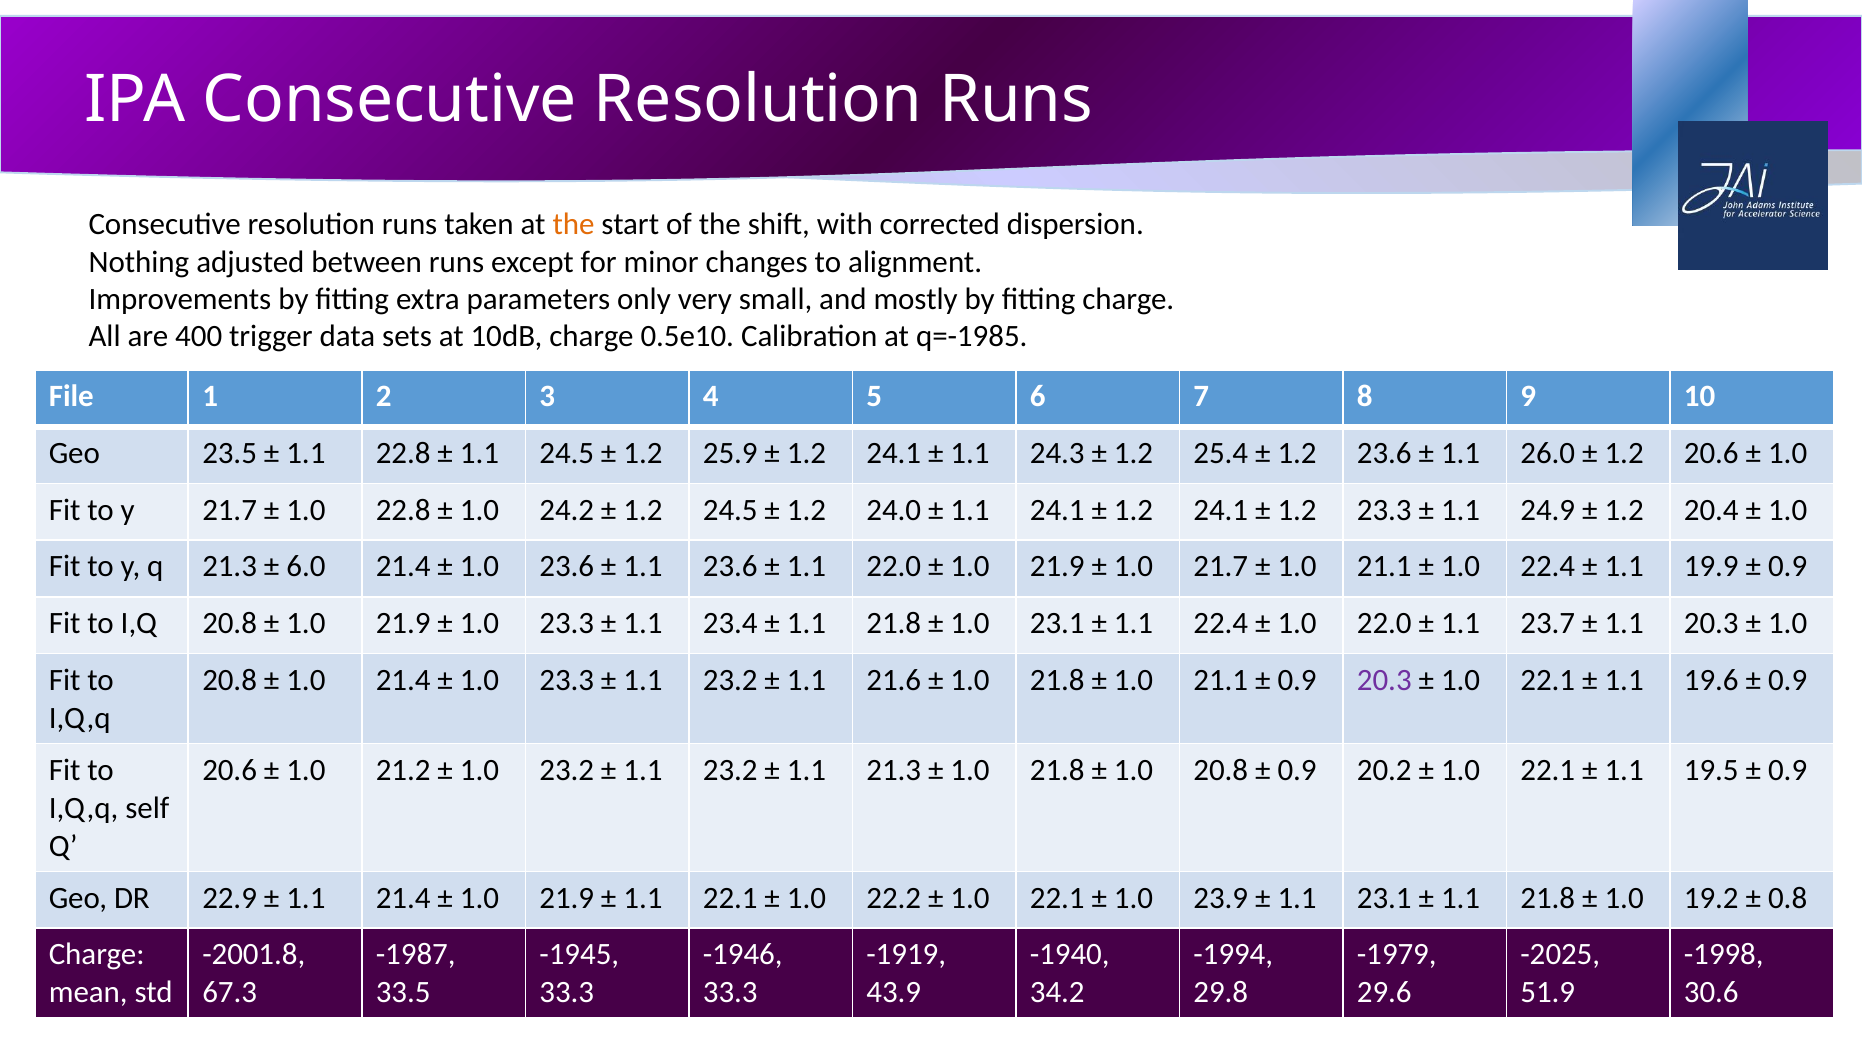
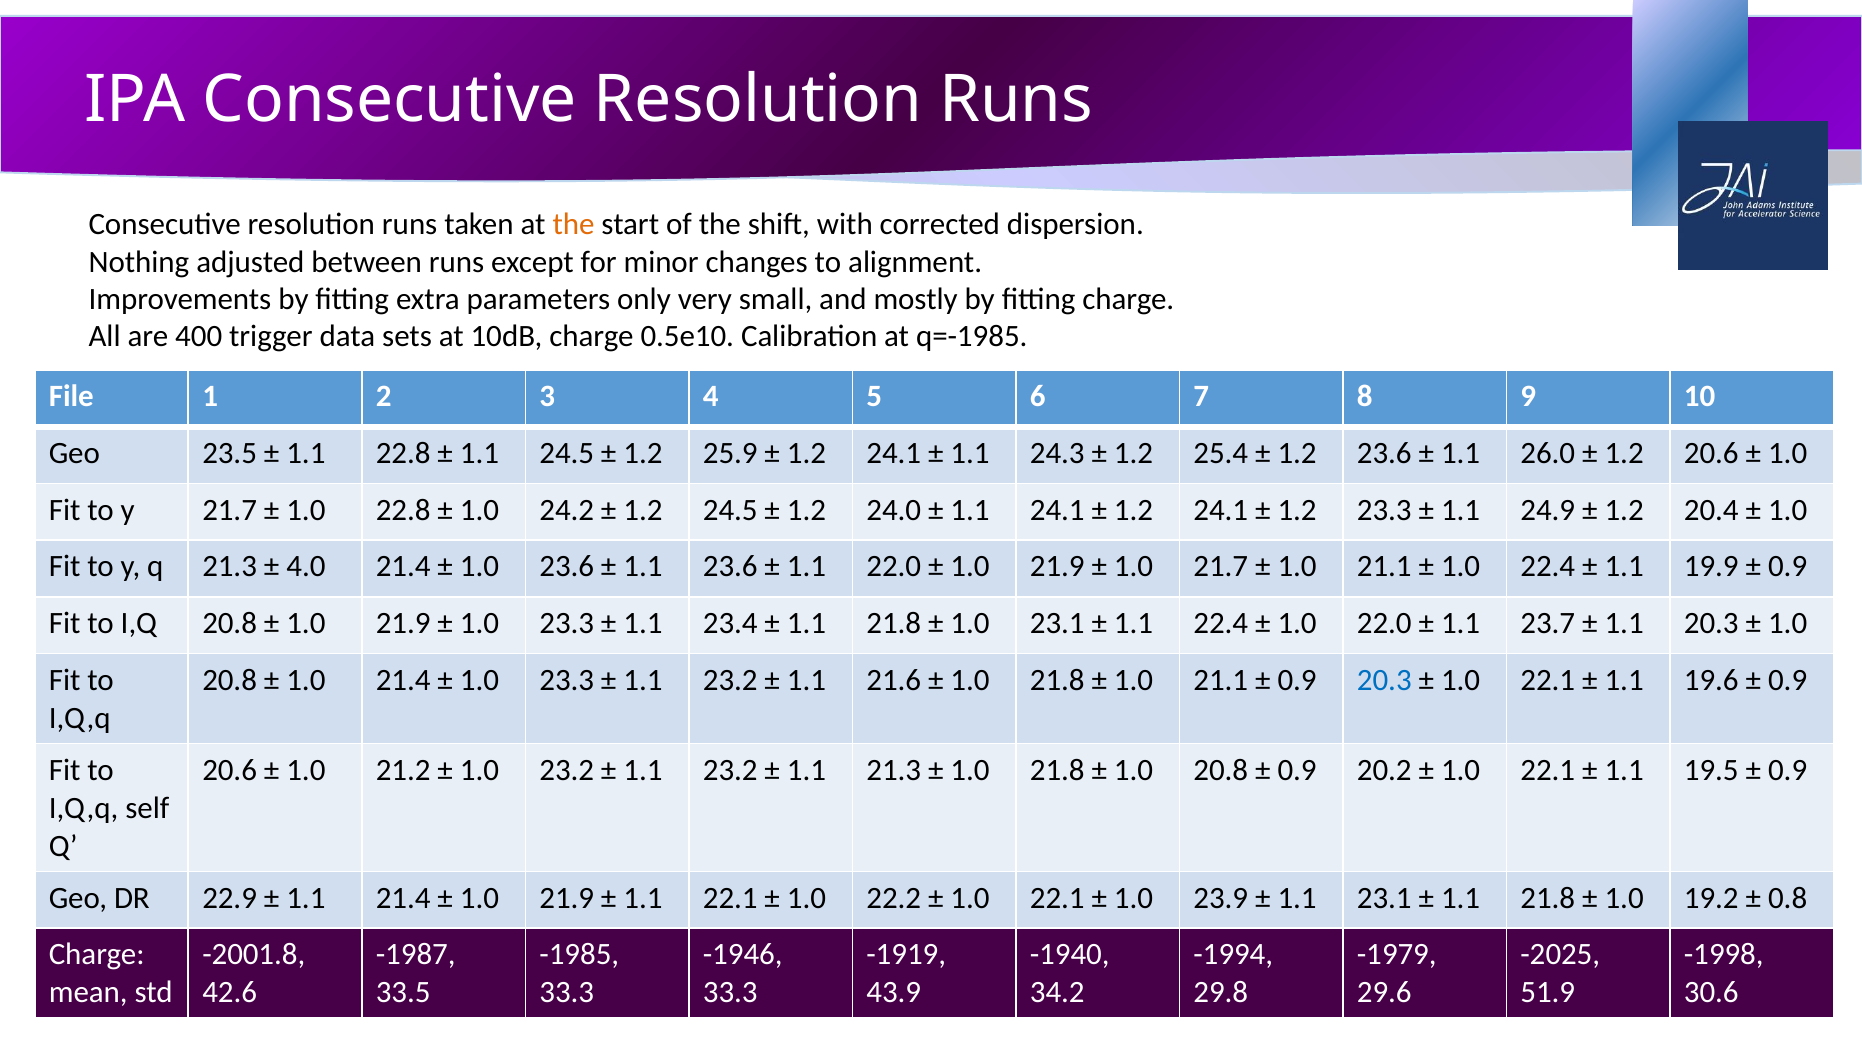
6.0: 6.0 -> 4.0 (306, 566)
20.3 colour: purple -> blue (1384, 680)
-1945: -1945 -> -1985 (579, 954)
67.3: 67.3 -> 42.6 (230, 992)
